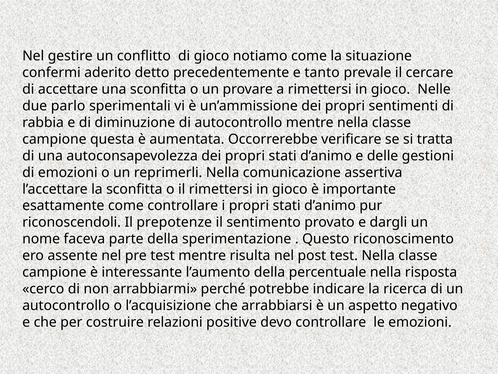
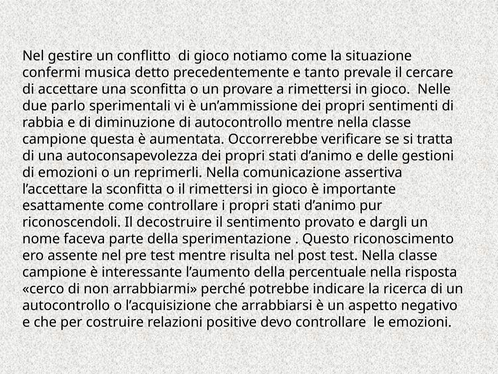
aderito: aderito -> musica (108, 73)
prepotenze: prepotenze -> decostruire (174, 222)
